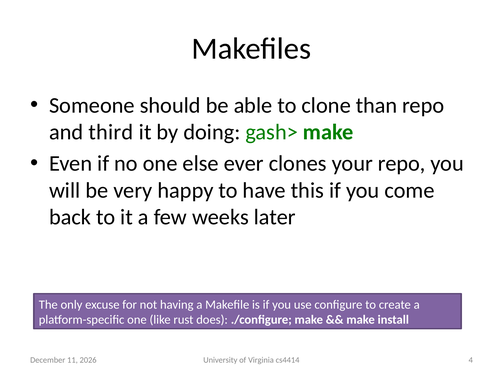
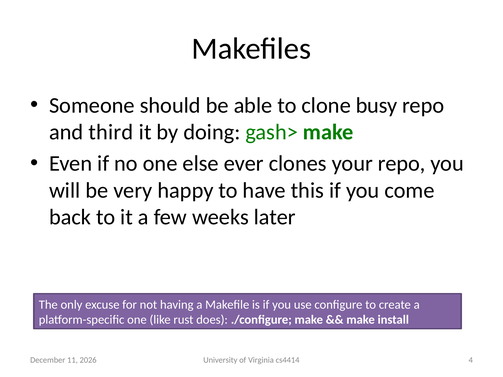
than: than -> busy (377, 106)
